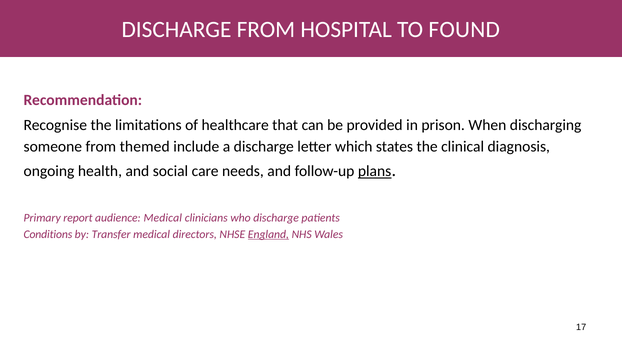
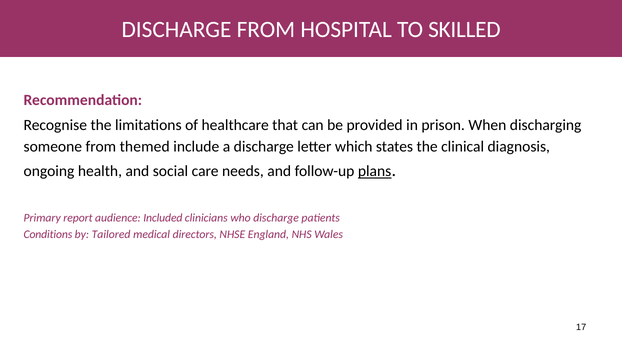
FOUND: FOUND -> SKILLED (464, 29)
audience Medical: Medical -> Included (163, 218)
Transfer: Transfer -> Tailored (111, 234)
England underline: present -> none (268, 234)
